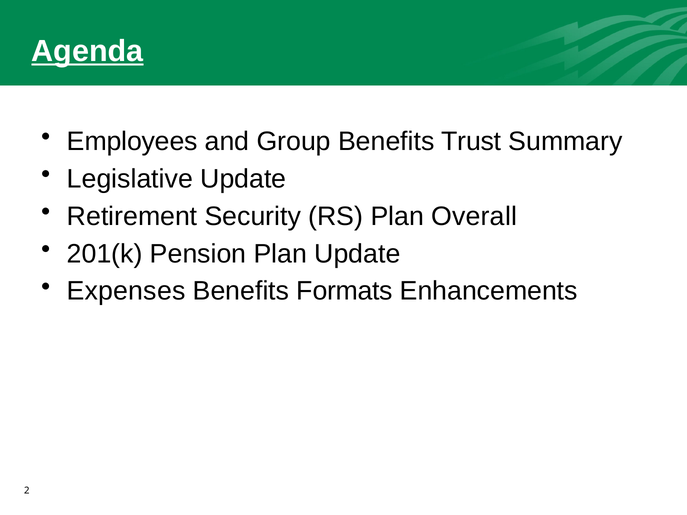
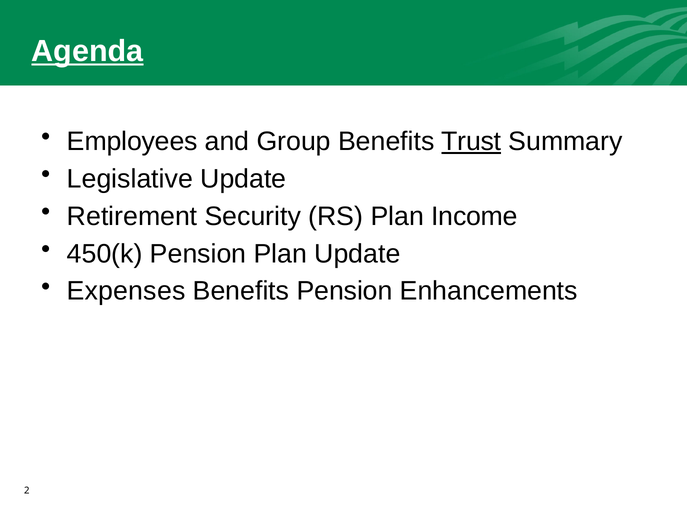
Trust underline: none -> present (471, 142)
Overall: Overall -> Income (474, 216)
201(k: 201(k -> 450(k (105, 254)
Benefits Formats: Formats -> Pension (345, 291)
